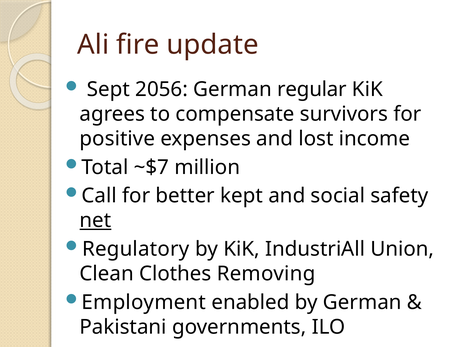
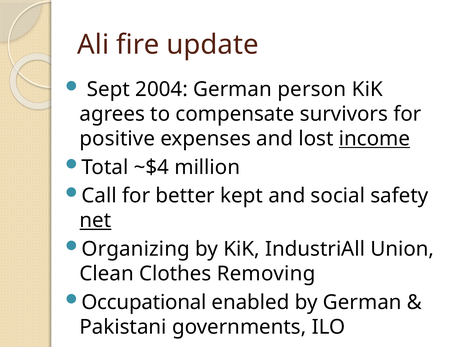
2056: 2056 -> 2004 (162, 89)
regular: regular -> person (312, 89)
income underline: none -> present (375, 139)
~$7: ~$7 -> ~$4 (151, 167)
Regulatory: Regulatory -> Organizing (136, 249)
Employment: Employment -> Occupational (144, 302)
